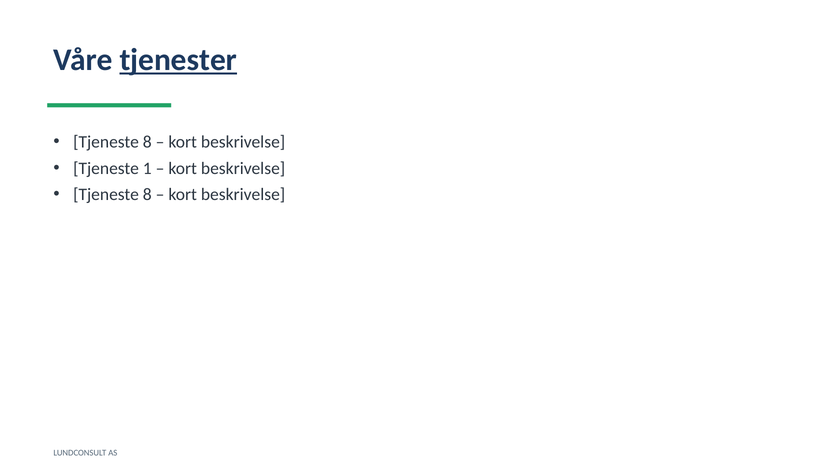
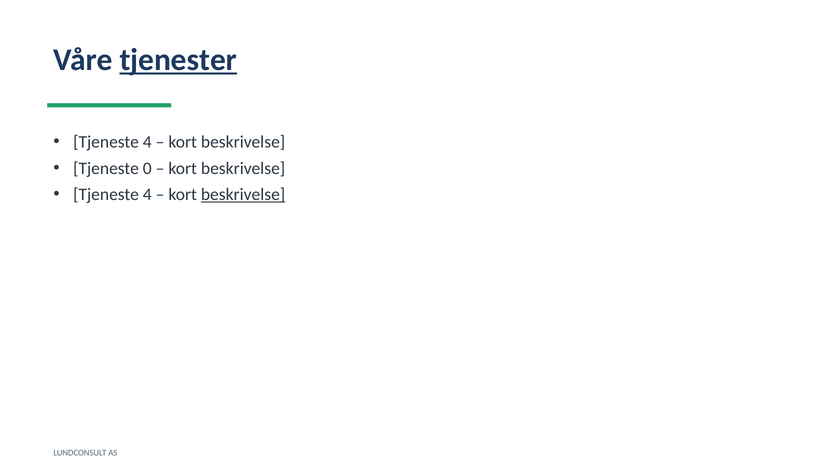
8: 8 -> 4 (147, 142)
1: 1 -> 0 (147, 169)
8: 8 -> 4 (147, 195)
beskrivelse underline: none -> present (243, 195)
